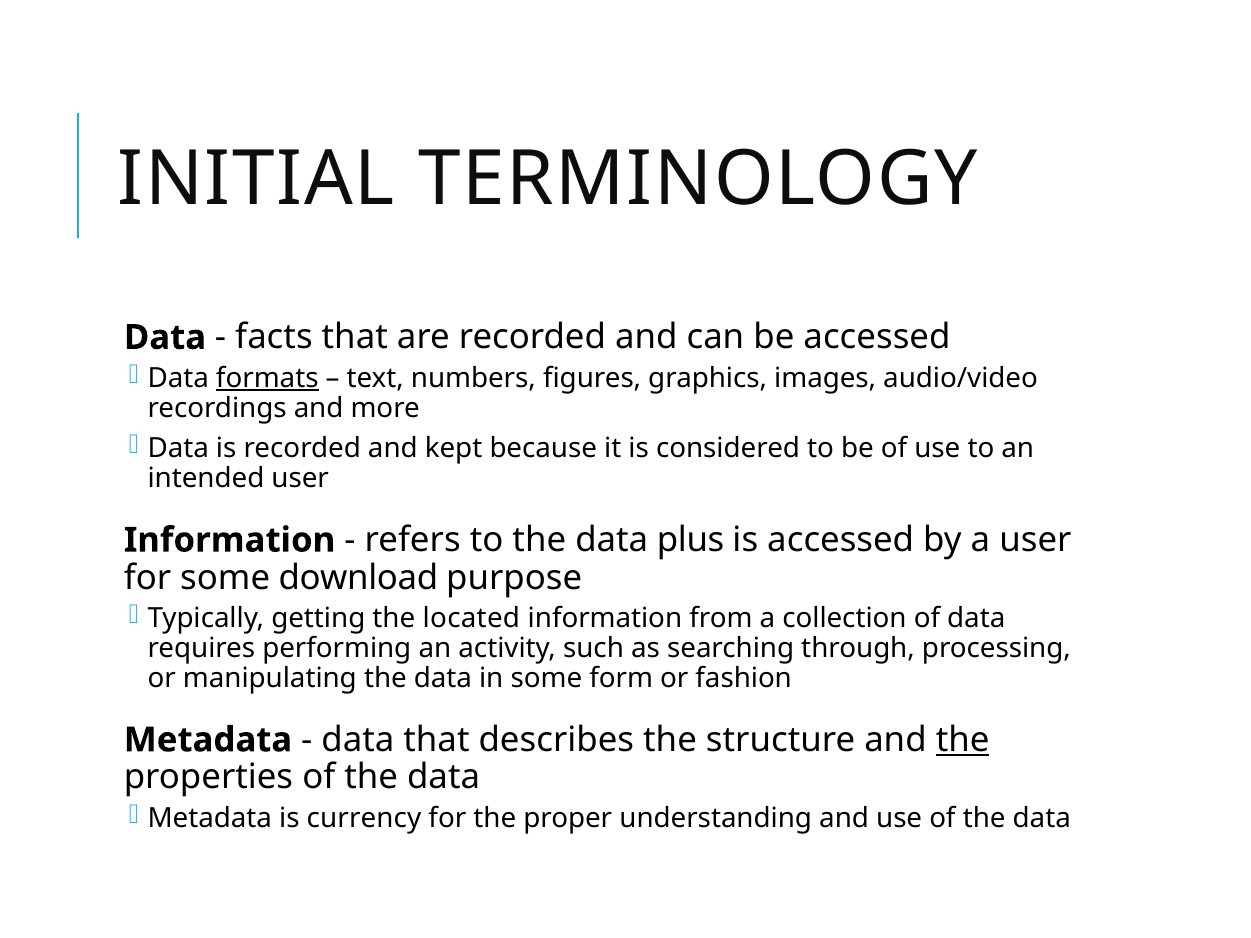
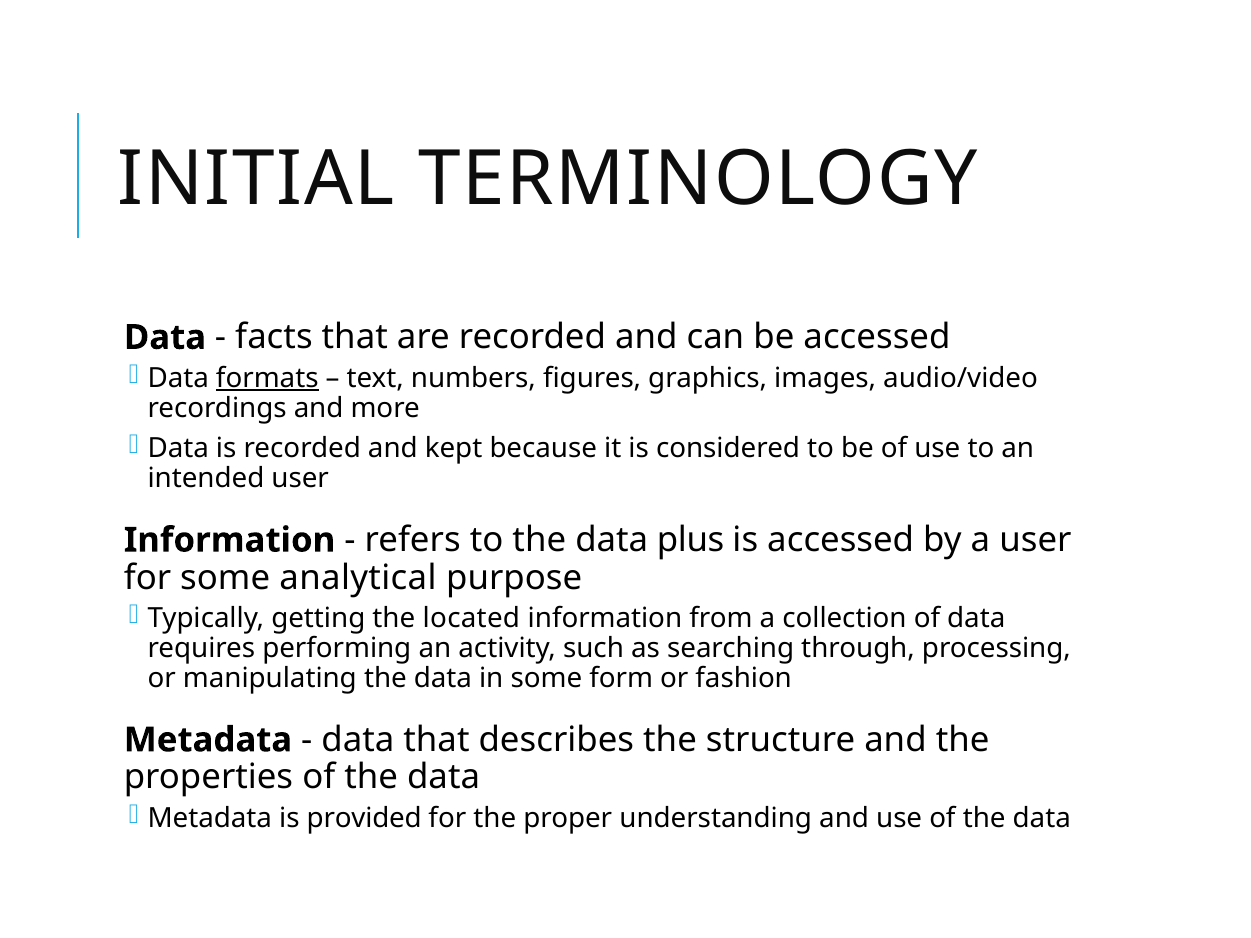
download: download -> analytical (358, 578)
the underline: present -> none (963, 740)
currency: currency -> provided (364, 818)
